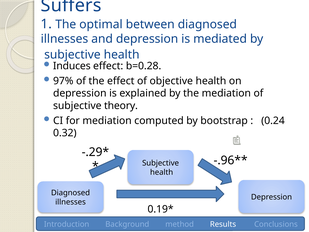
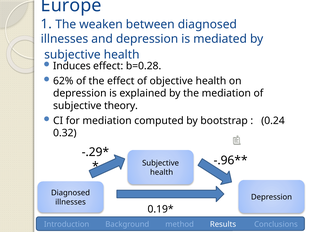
Suffers: Suffers -> Europe (71, 5)
optimal: optimal -> weaken (101, 24)
97%: 97% -> 62% (63, 81)
